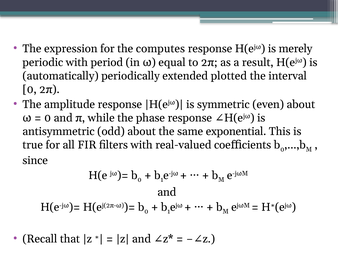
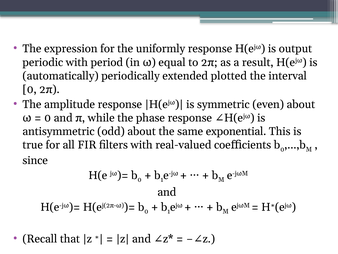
computes: computes -> uniformly (161, 49)
merely: merely -> output (295, 49)
